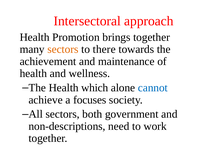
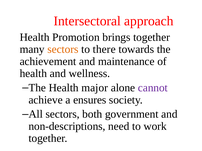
which: which -> major (95, 88)
cannot colour: blue -> purple (153, 88)
focuses: focuses -> ensures (90, 100)
